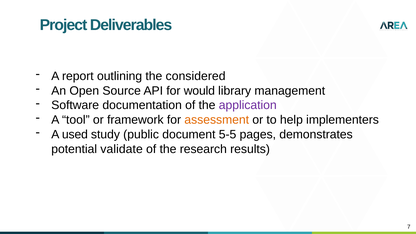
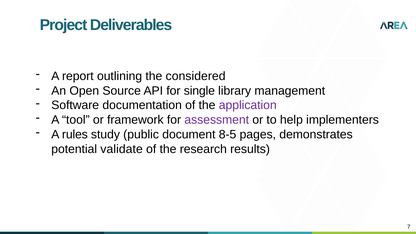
would: would -> single (199, 91)
assessment colour: orange -> purple (217, 120)
used: used -> rules (75, 134)
5-5: 5-5 -> 8-5 (228, 134)
